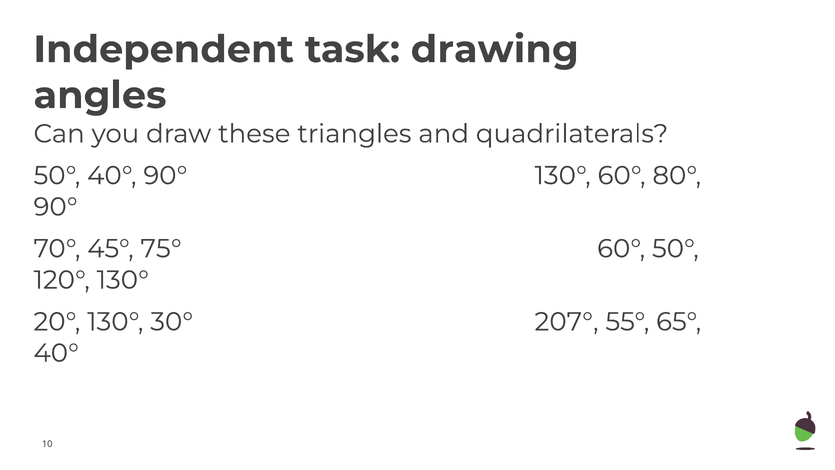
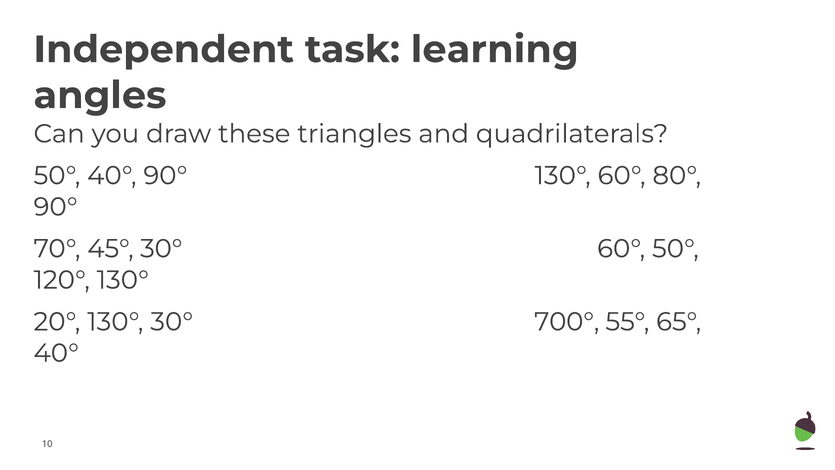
drawing: drawing -> learning (495, 50)
45° 75°: 75° -> 30° (161, 249)
207°: 207° -> 700° (567, 322)
